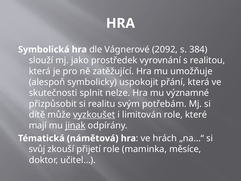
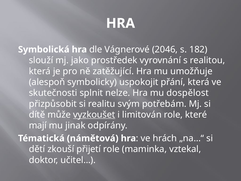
2092: 2092 -> 2046 (165, 49)
384: 384 -> 182 (198, 49)
významné: významné -> dospělost (188, 93)
jinak underline: present -> none (75, 125)
svůj: svůj -> dětí (37, 149)
měsíce: měsíce -> vztekal (185, 149)
